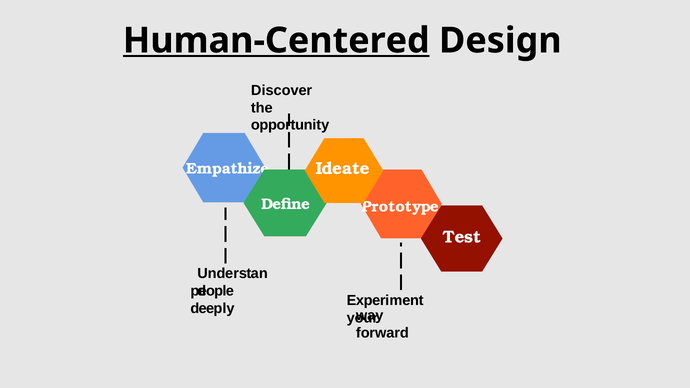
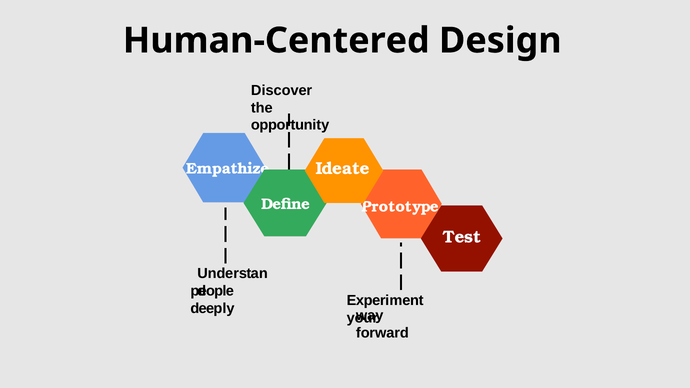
Human-Centered underline: present -> none (276, 41)
